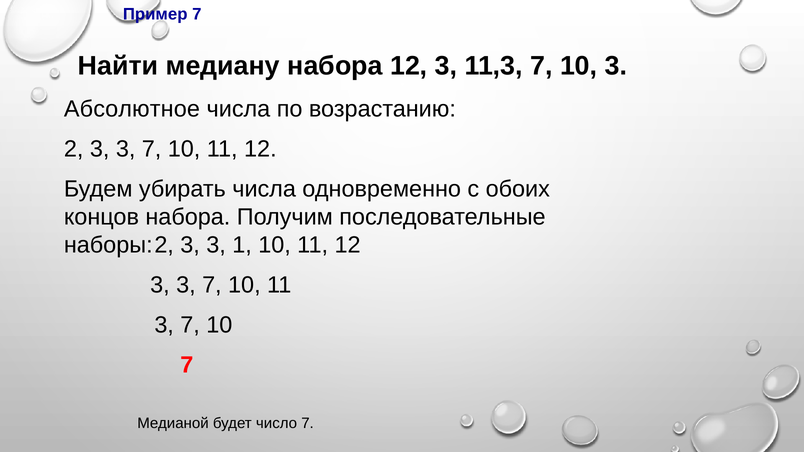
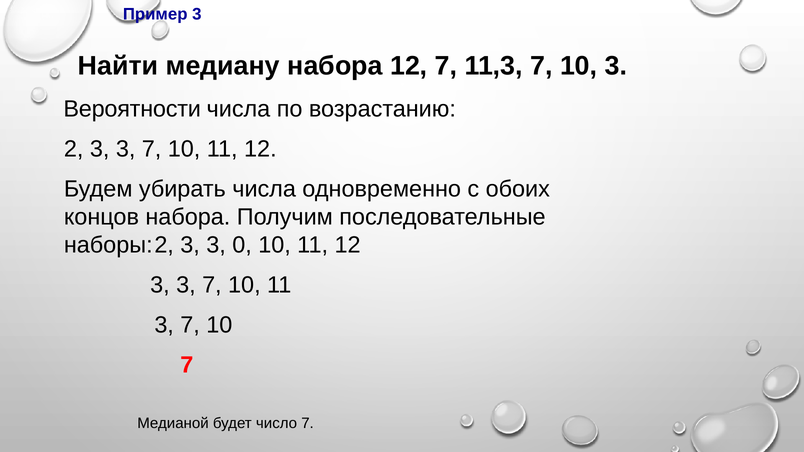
Пример 7: 7 -> 3 (197, 14)
набора 12 3: 3 -> 7 (446, 66)
Абсолютное: Абсолютное -> Вероятности (132, 109)
1: 1 -> 0 (242, 245)
